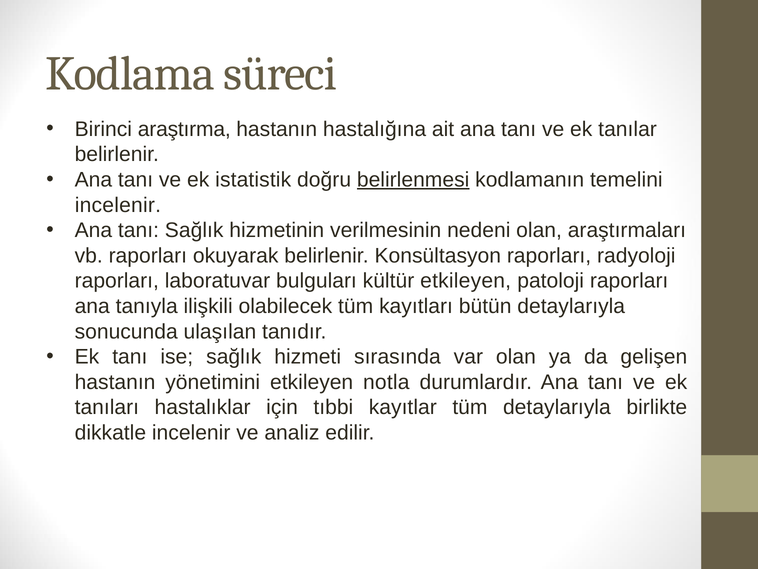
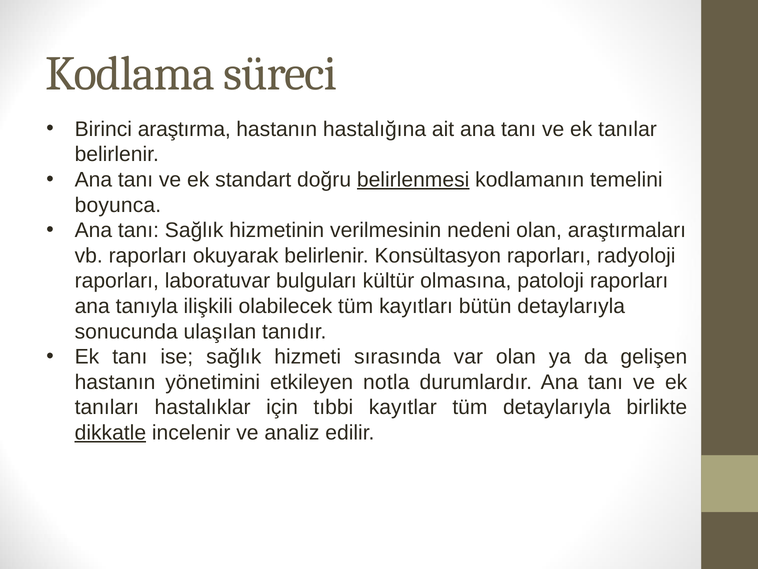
istatistik: istatistik -> standart (253, 180)
incelenir: incelenir -> boyunca (118, 205)
kültür etkileyen: etkileyen -> olmasına (466, 281)
dikkatle underline: none -> present (110, 432)
